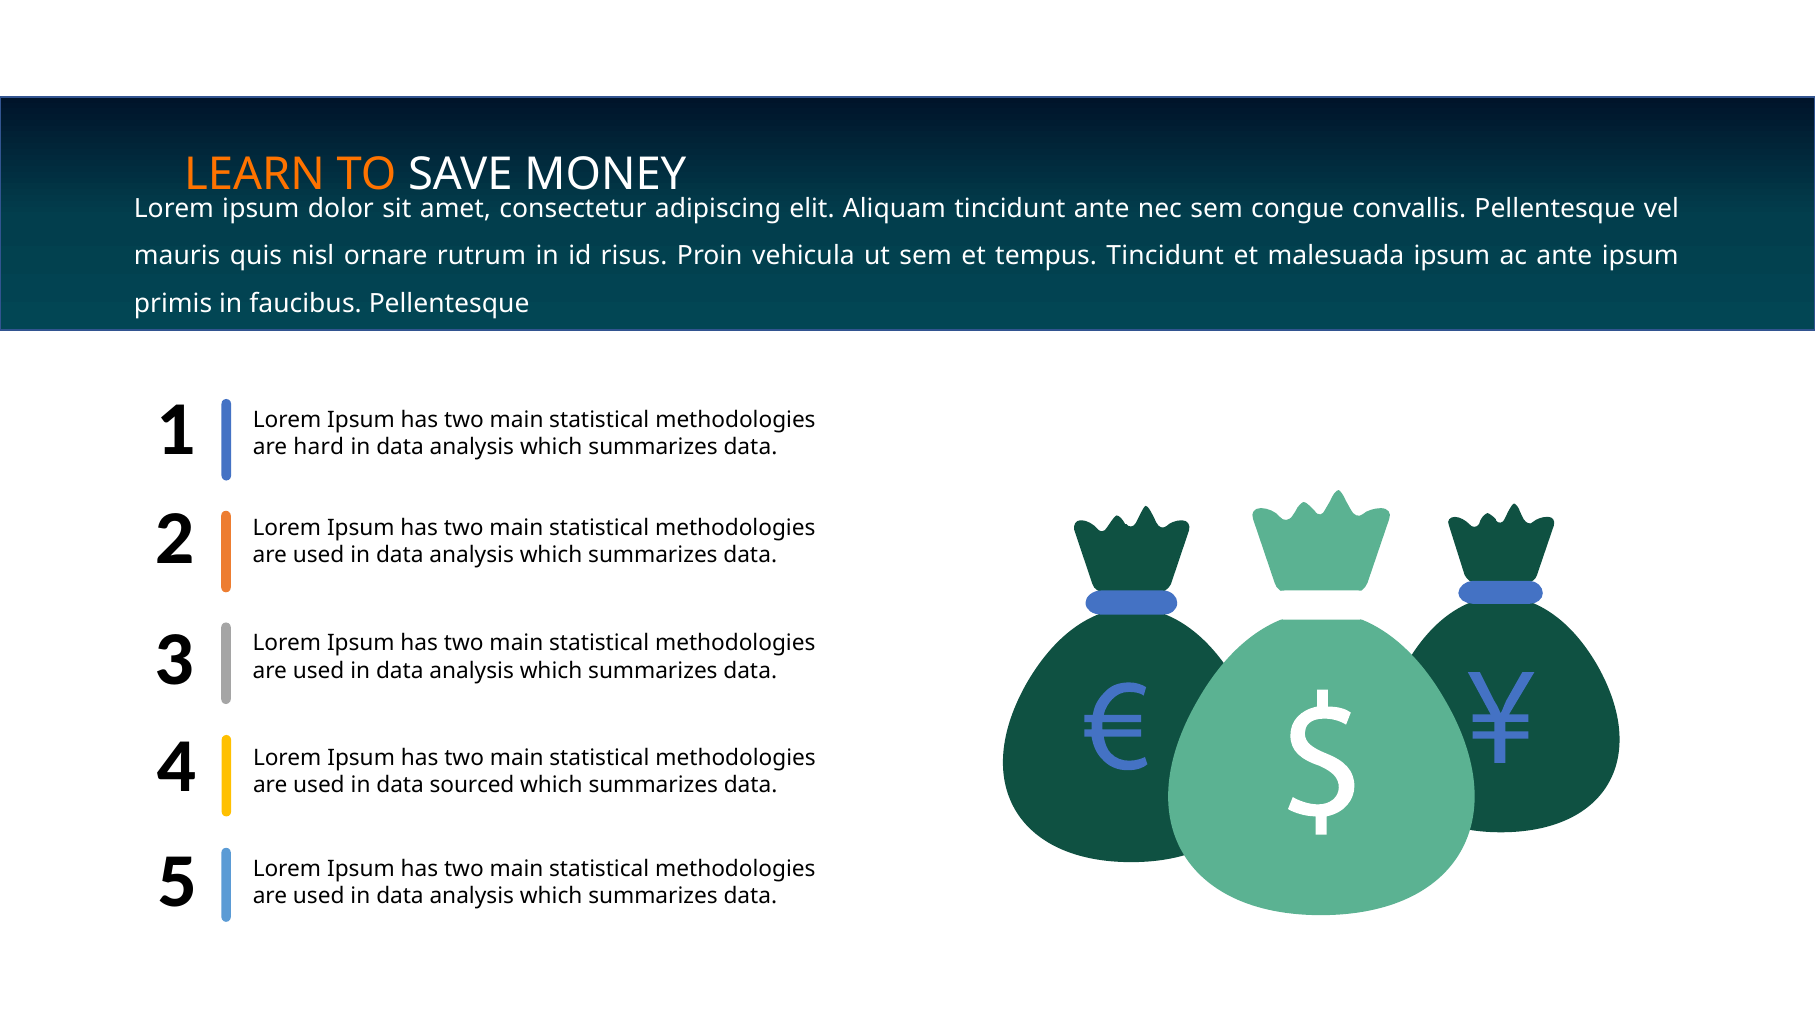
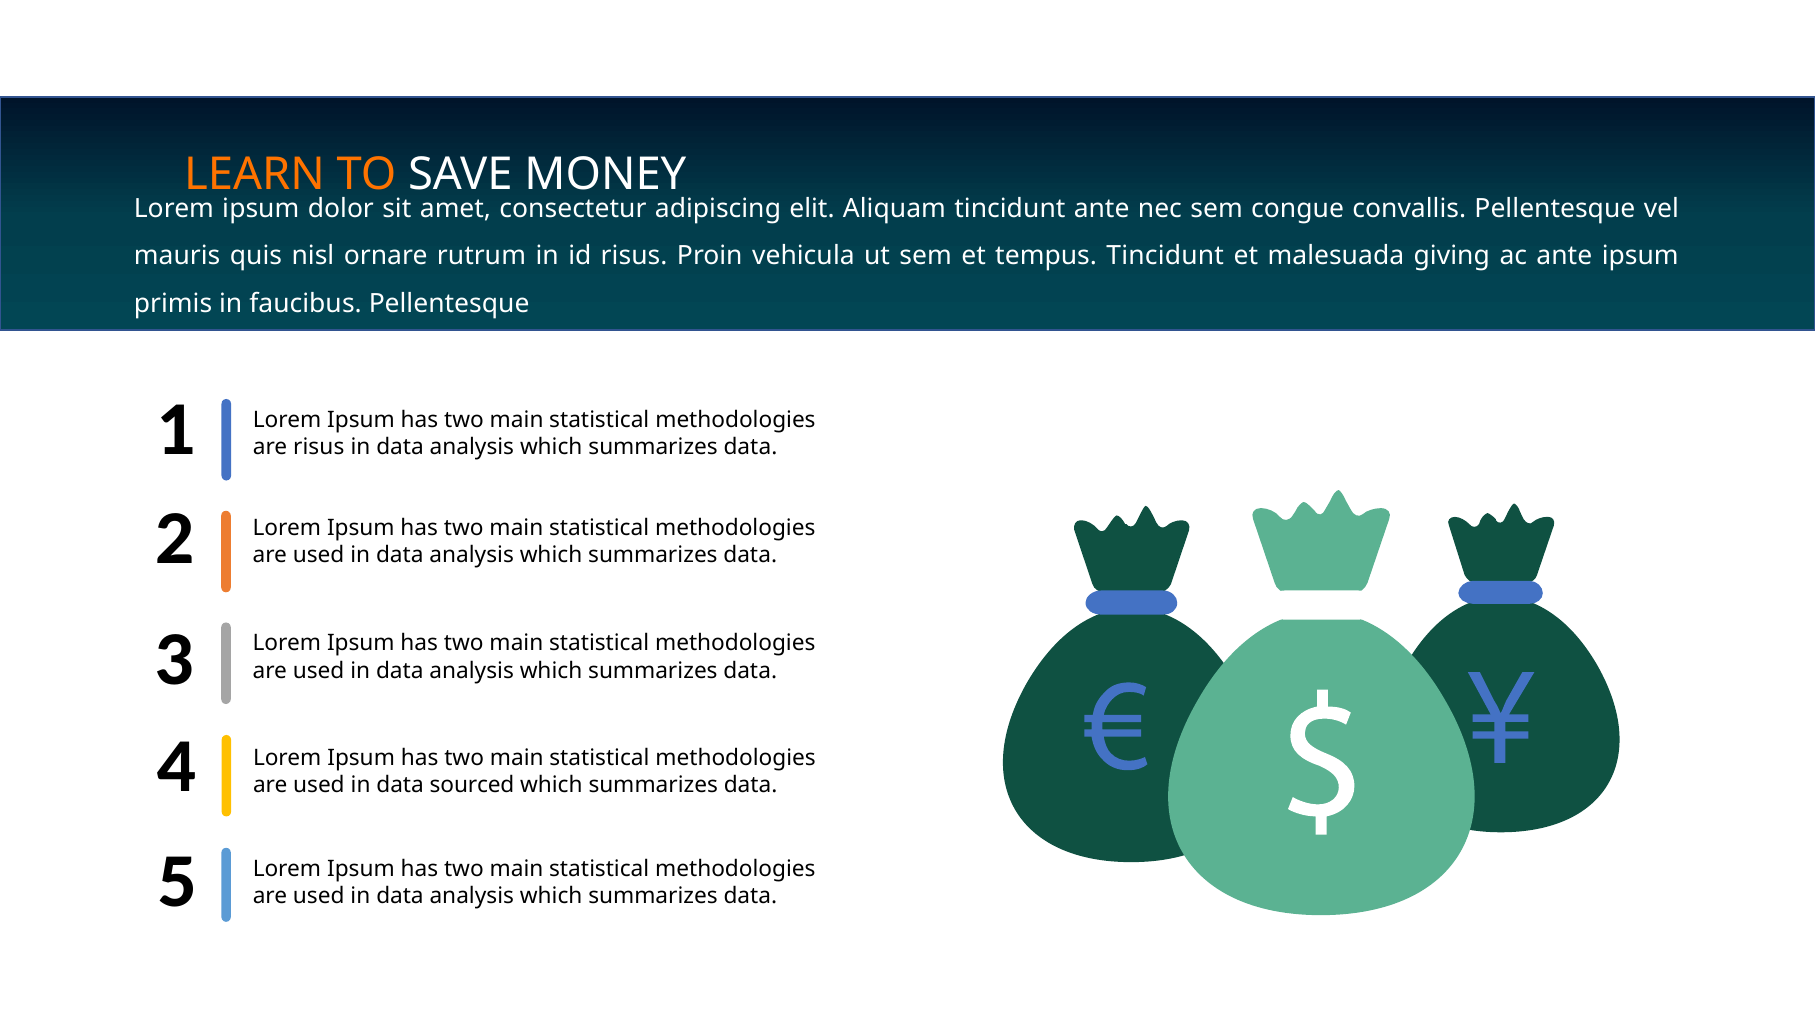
malesuada ipsum: ipsum -> giving (1452, 256)
are hard: hard -> risus (319, 447)
